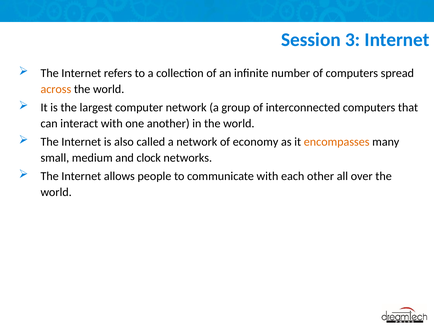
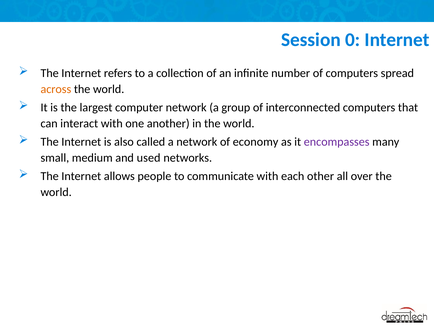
3: 3 -> 0 (353, 40)
encompasses colour: orange -> purple (337, 142)
clock: clock -> used (149, 158)
